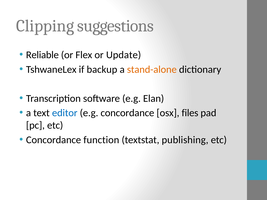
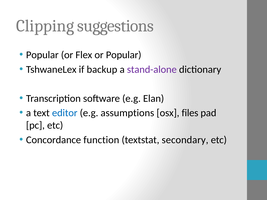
Reliable: Reliable -> Popular (42, 55)
or Update: Update -> Popular (124, 55)
stand-alone colour: orange -> purple (152, 70)
e.g concordance: concordance -> assumptions (127, 113)
publishing: publishing -> secondary (185, 140)
